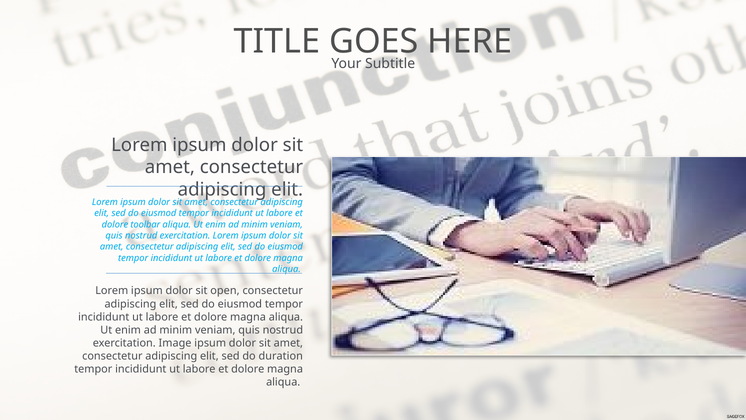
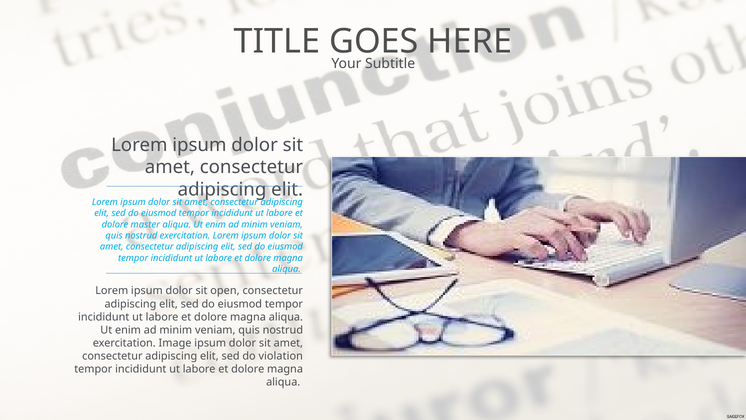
toolbar: toolbar -> master (145, 224)
duration: duration -> violation (281, 356)
